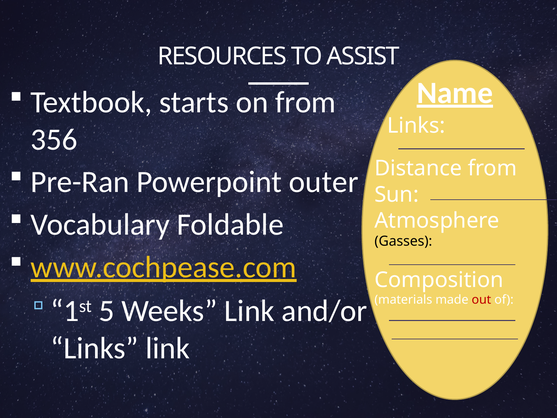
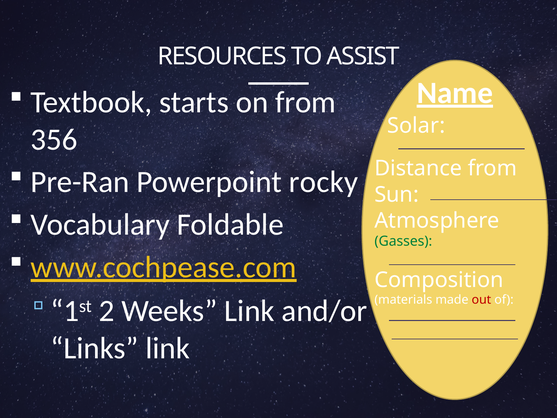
Links: Links -> Solar (416, 126)
outer: outer -> rocky (324, 182)
Gasses colour: black -> green (403, 241)
5: 5 -> 2 (107, 311)
